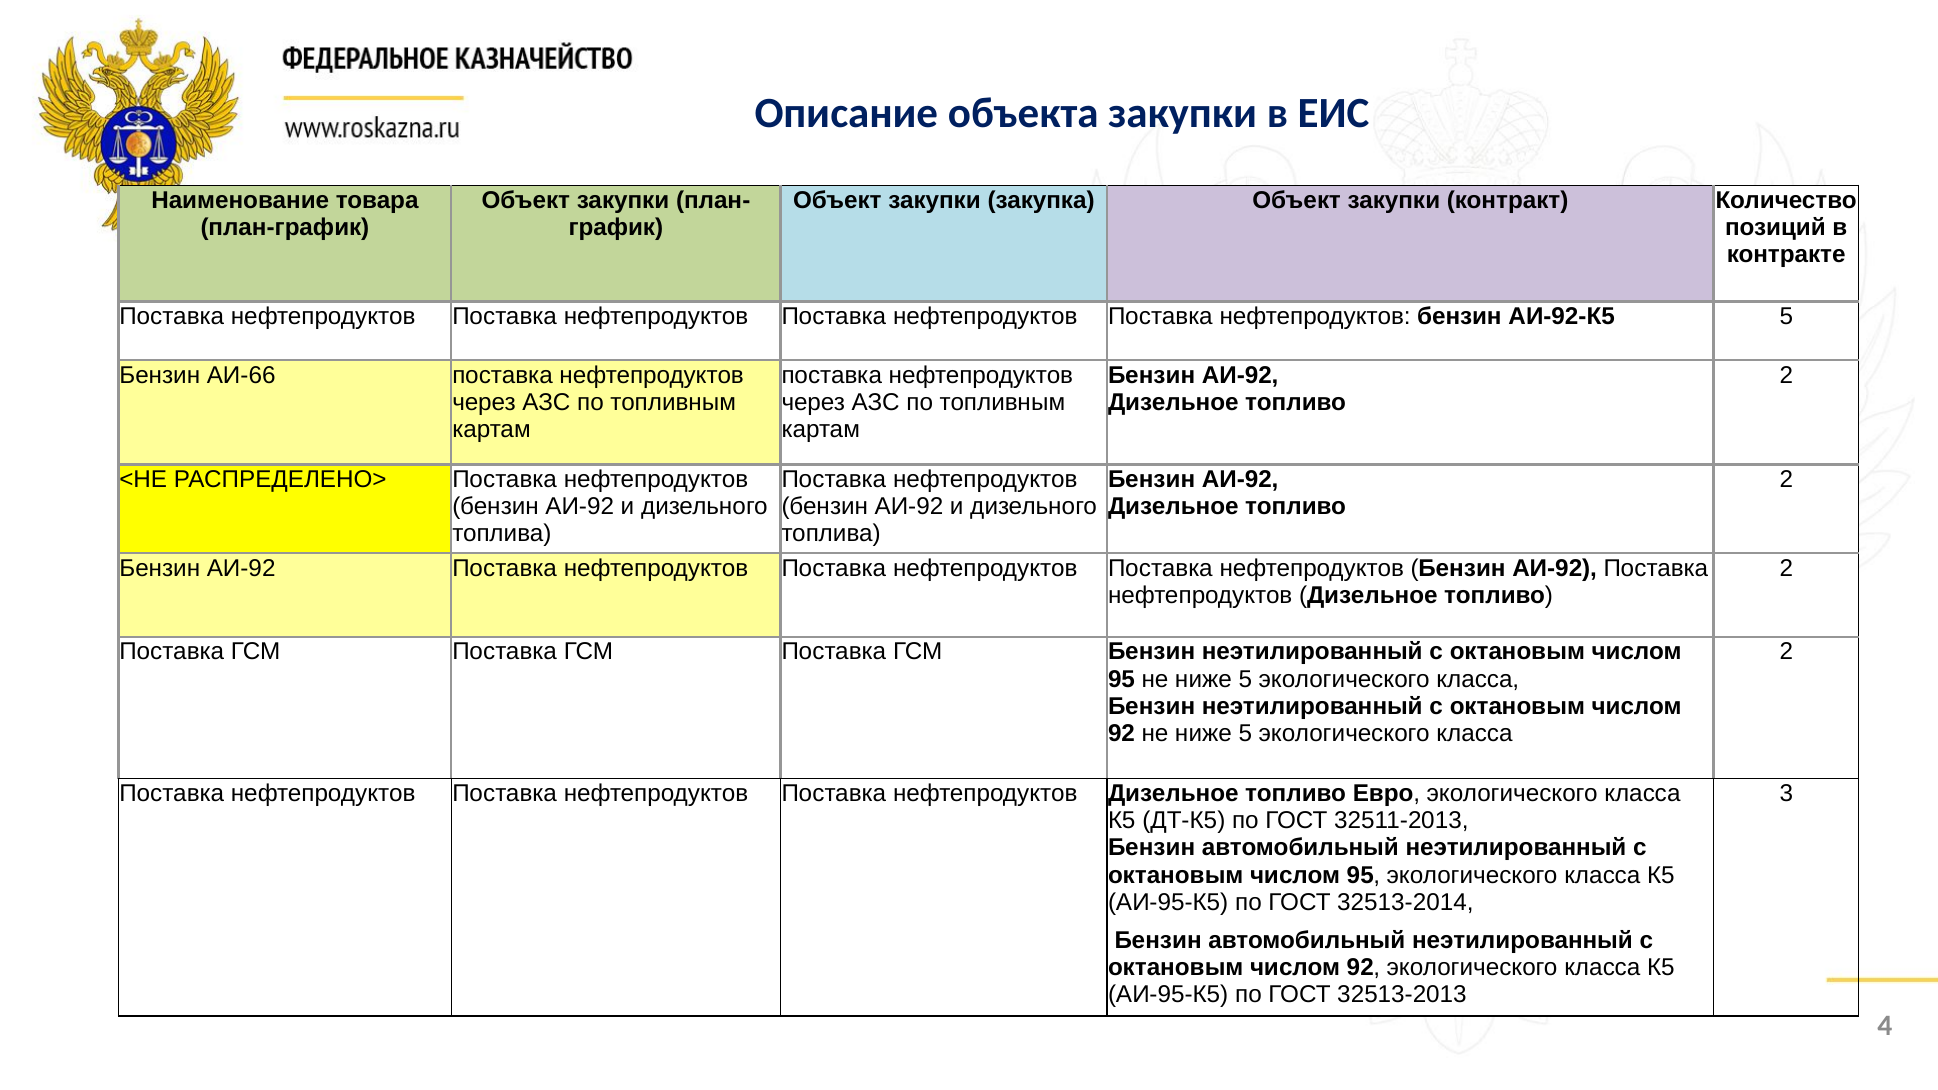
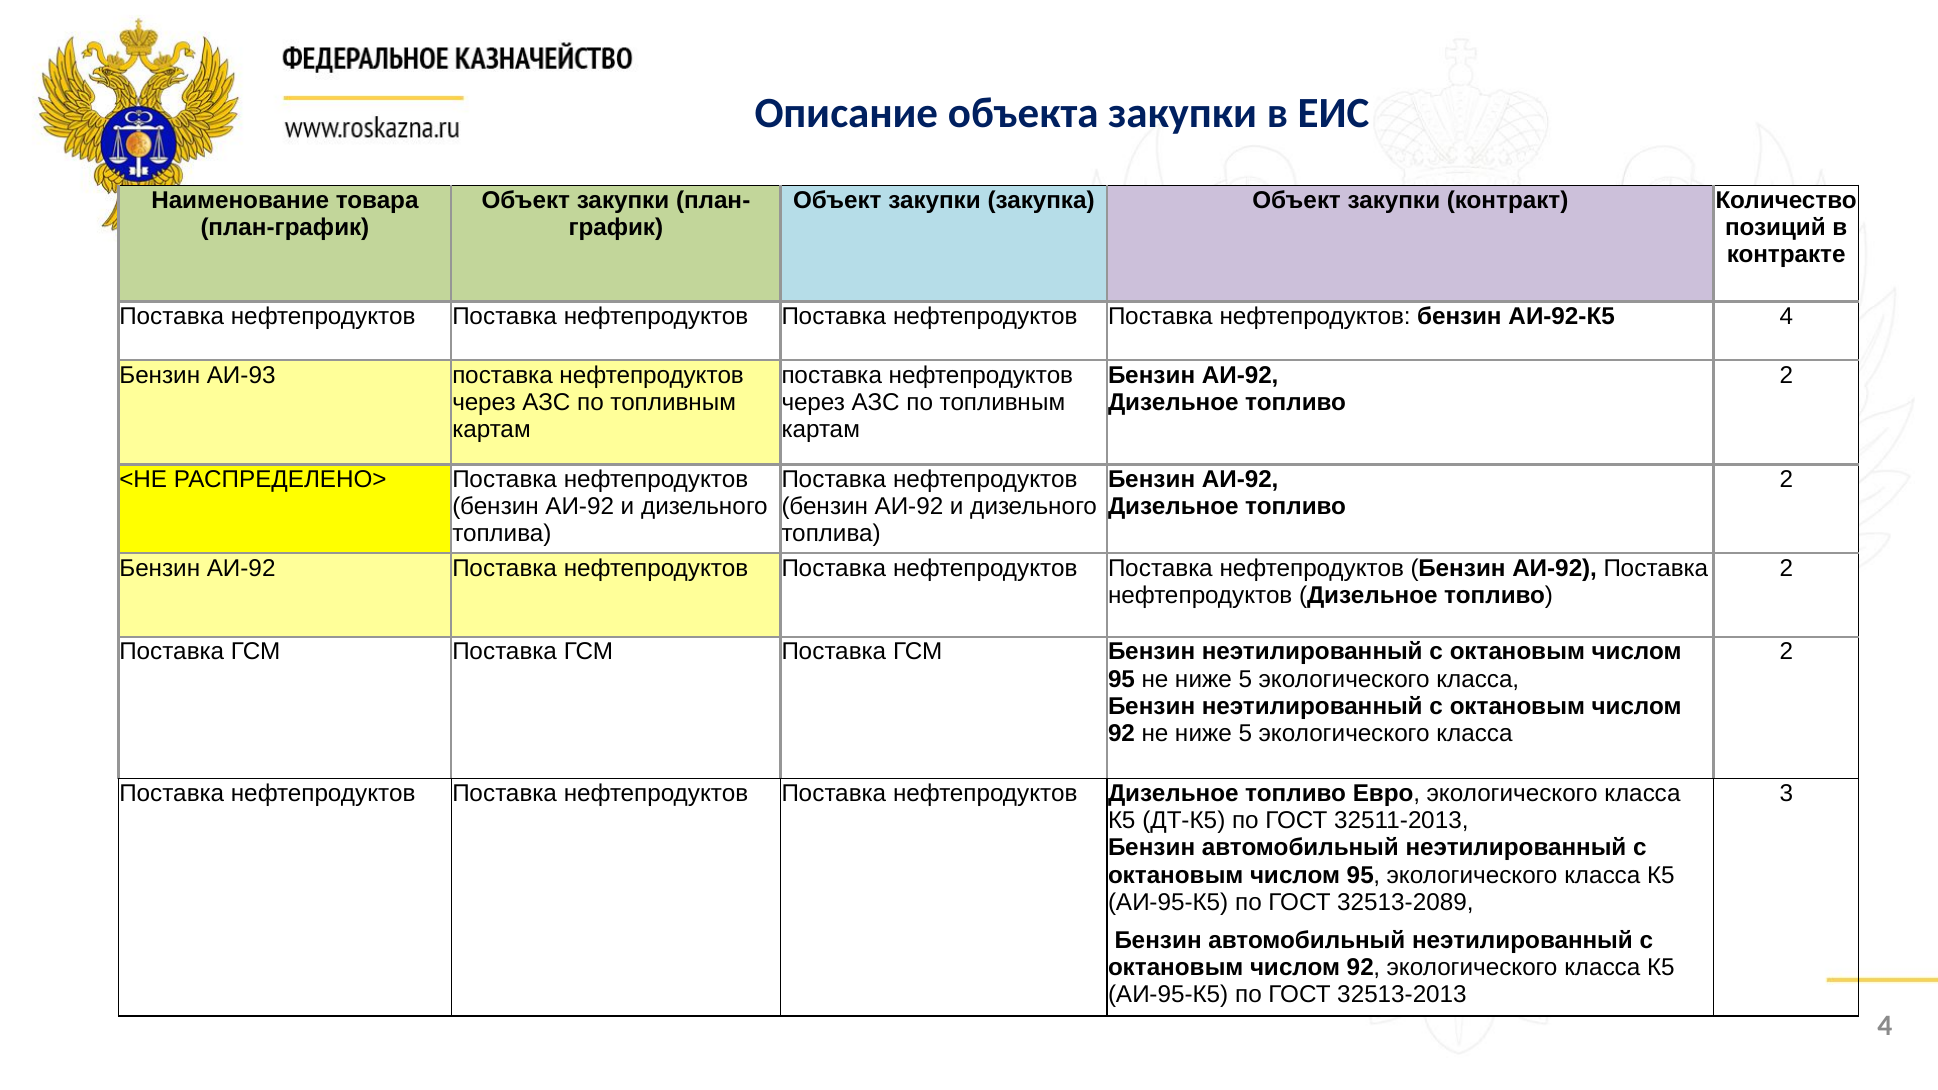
АИ-92-К5 5: 5 -> 4 (1786, 316)
АИ-66: АИ-66 -> АИ-93 (241, 375)
32513-2014: 32513-2014 -> 32513-2089 (1405, 902)
